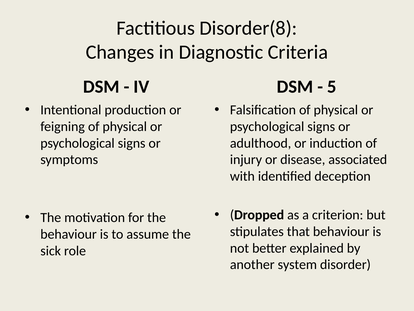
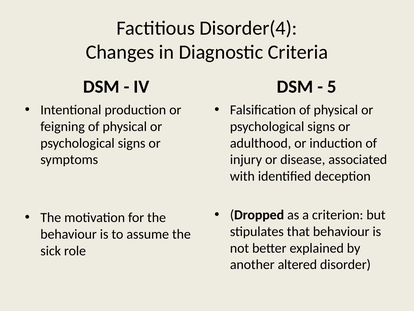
Disorder(8: Disorder(8 -> Disorder(4 (248, 28)
system: system -> altered (297, 264)
